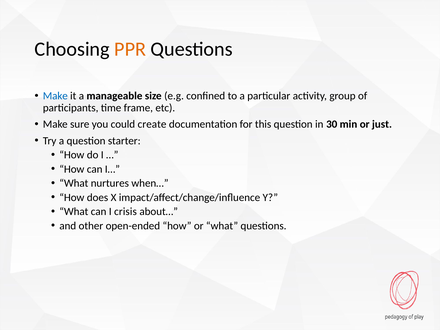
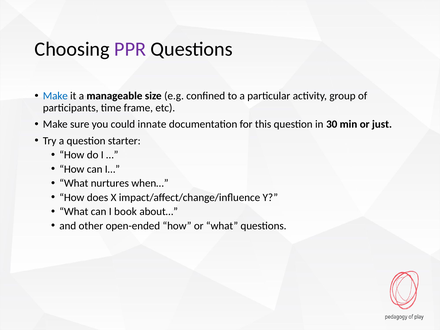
PPR colour: orange -> purple (130, 49)
create: create -> innate (152, 124)
crisis: crisis -> book (125, 212)
